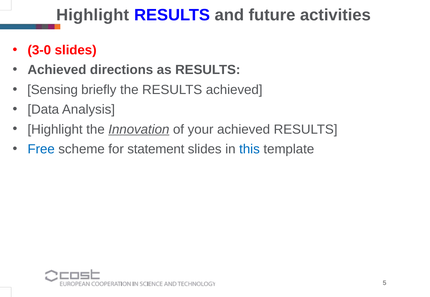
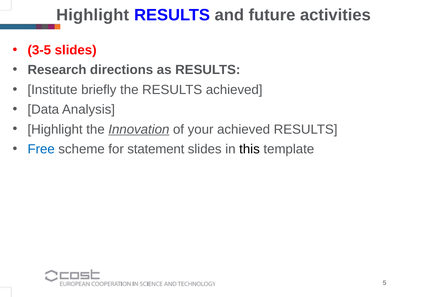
3-0: 3-0 -> 3-5 (39, 50)
Achieved: Achieved -> Research (57, 70)
Sensing: Sensing -> Institute (53, 90)
this colour: blue -> black (249, 149)
